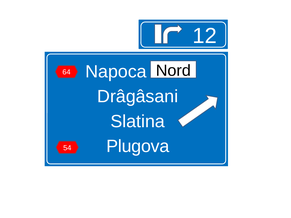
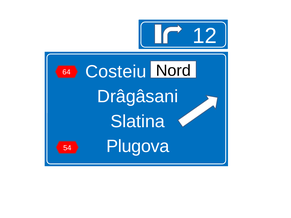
Napoca: Napoca -> Costeiu (116, 72)
